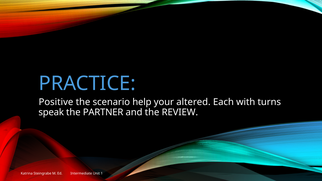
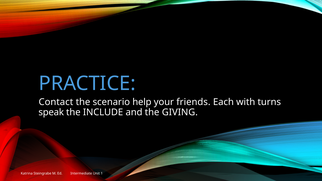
Positive: Positive -> Contact (56, 102)
altered: altered -> friends (193, 102)
PARTNER: PARTNER -> INCLUDE (103, 112)
REVIEW: REVIEW -> GIVING (180, 112)
